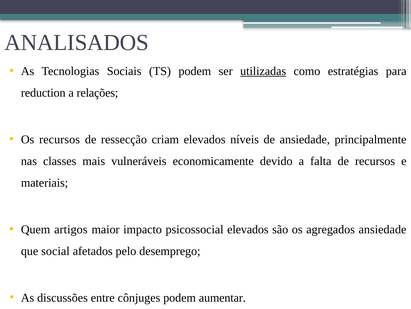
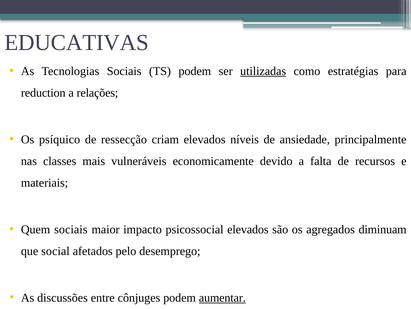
ANALISADOS: ANALISADOS -> EDUCATIVAS (77, 42)
Os recursos: recursos -> psíquico (60, 139)
Quem artigos: artigos -> sociais (71, 229)
agregados ansiedade: ansiedade -> diminuam (383, 229)
aumentar underline: none -> present (222, 297)
